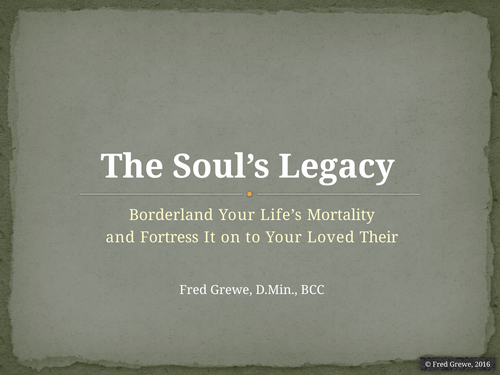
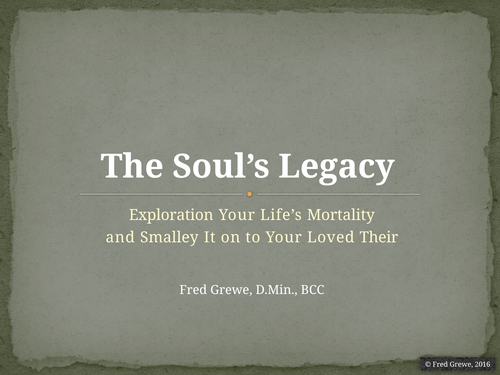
Borderland: Borderland -> Exploration (171, 215)
Fortress: Fortress -> Smalley (169, 237)
